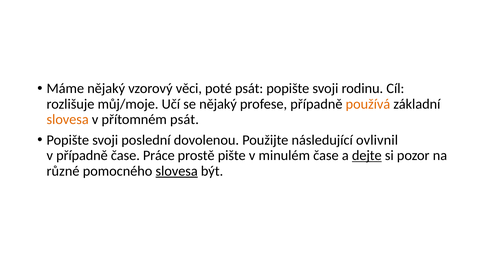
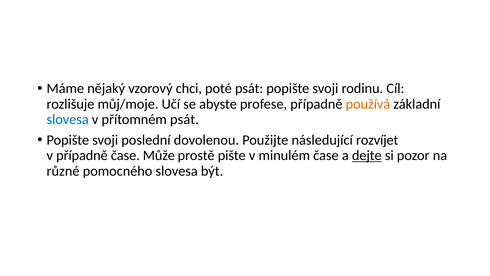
věci: věci -> chci (189, 88)
se nějaký: nějaký -> abyste (218, 104)
slovesa colour: orange -> blue (68, 119)
ovlivnil: ovlivnil -> rozvíjet (377, 140)
Práce: Práce -> Může (159, 155)
slovesa underline: present -> none (177, 171)
